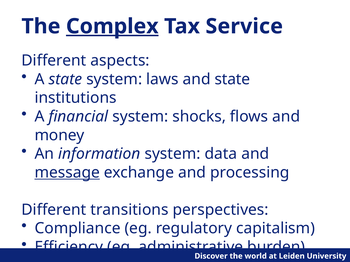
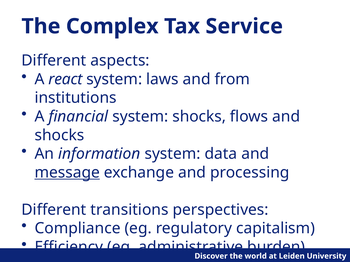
Complex underline: present -> none (112, 26)
A state: state -> react (65, 79)
and state: state -> from (232, 79)
money: money -> shocks (59, 135)
